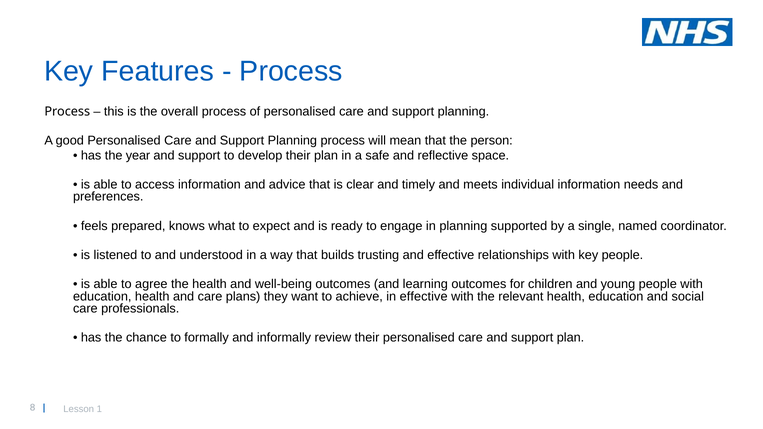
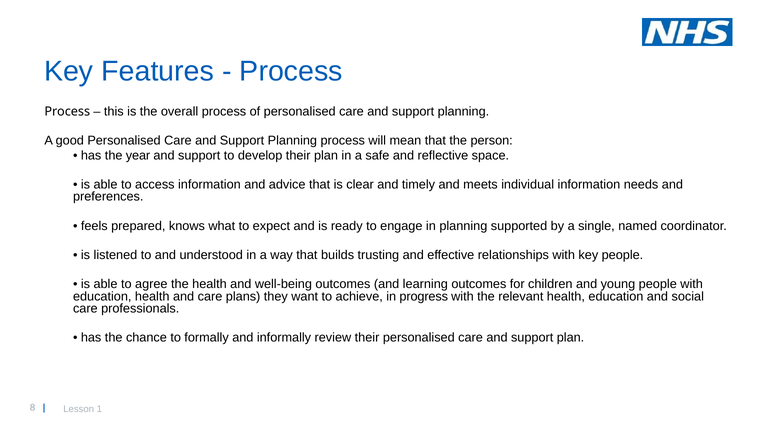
in effective: effective -> progress (424, 297)
